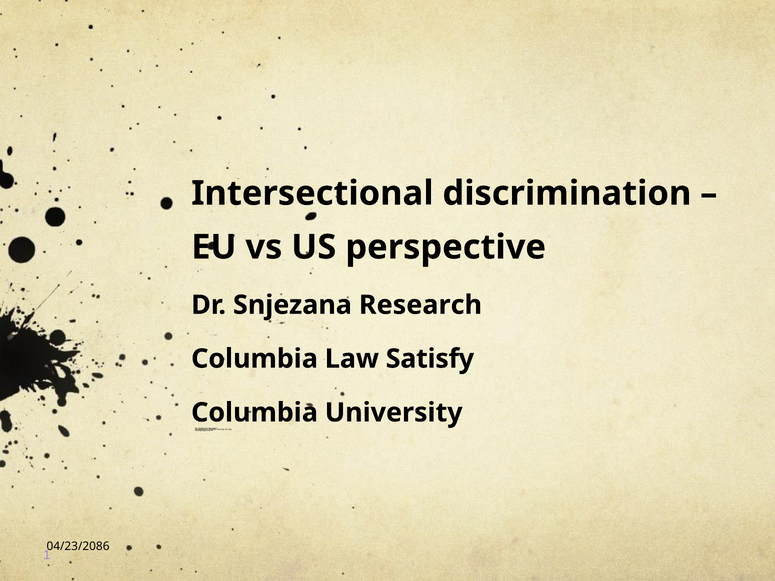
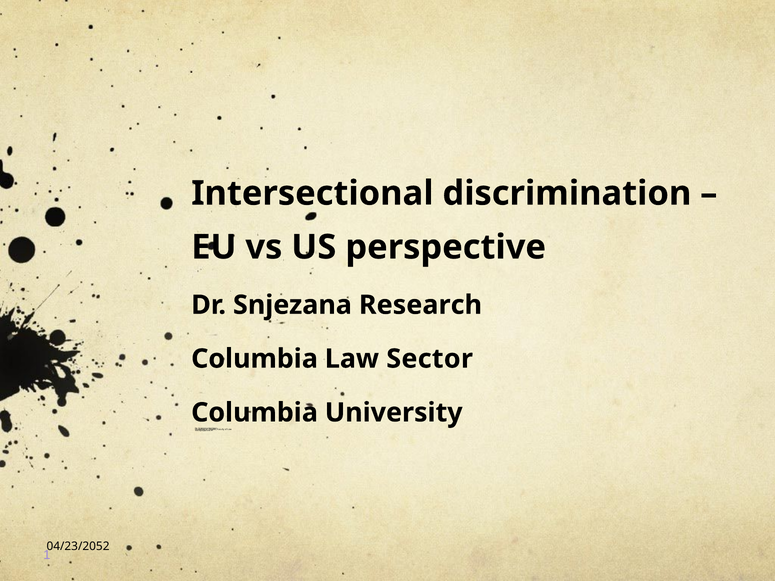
Satisfy: Satisfy -> Sector (430, 359)
04/23/2086: 04/23/2086 -> 04/23/2052 (78, 546)
